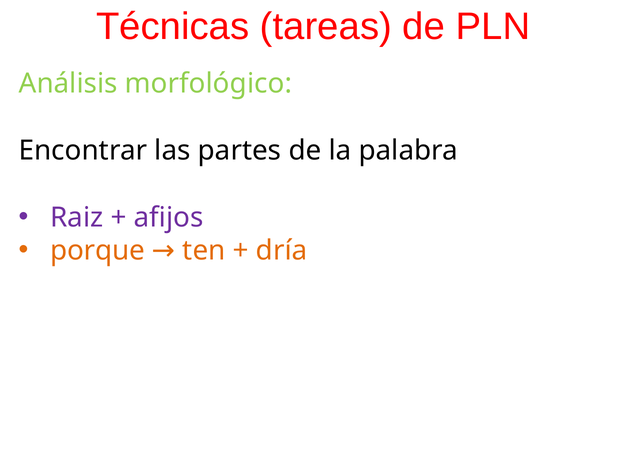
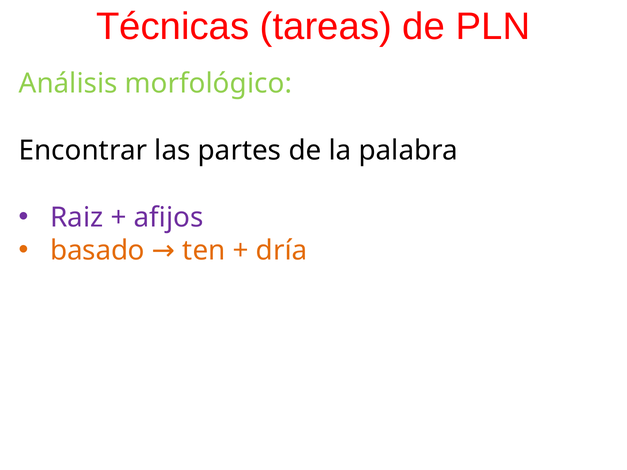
porque: porque -> basado (97, 251)
